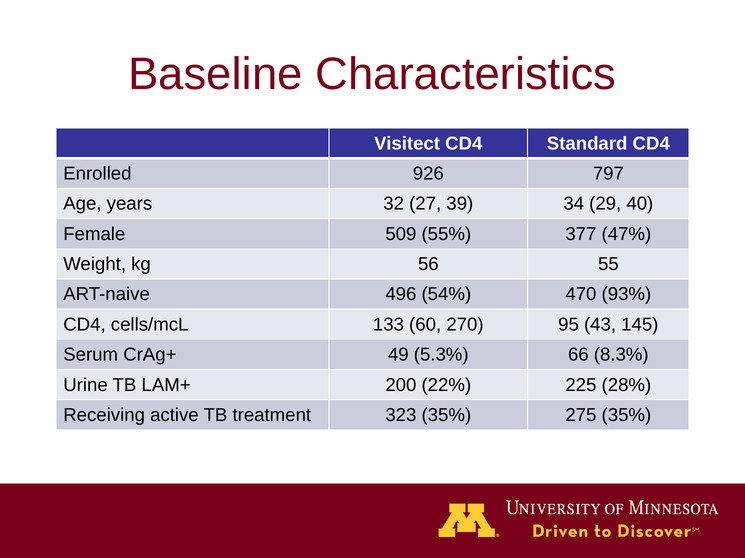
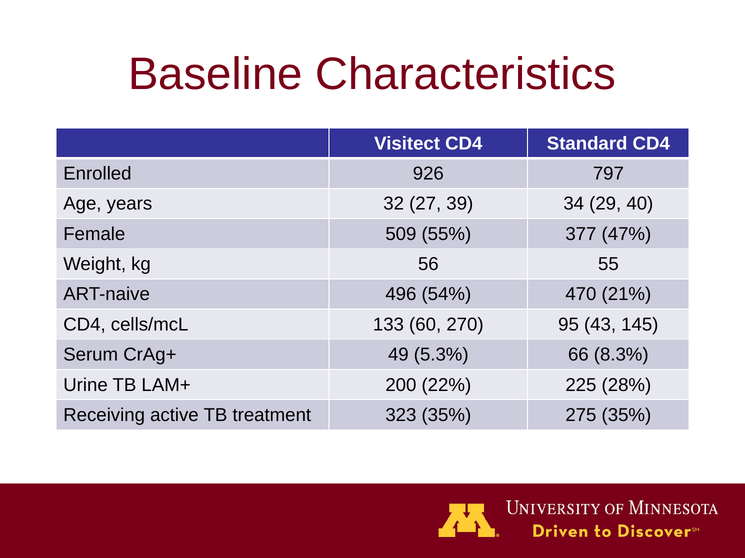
93%: 93% -> 21% (626, 295)
